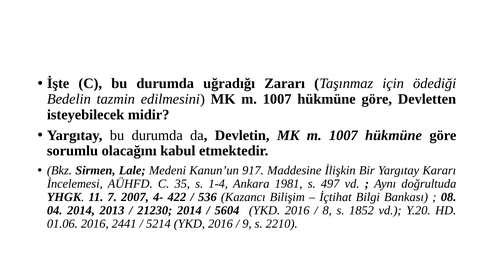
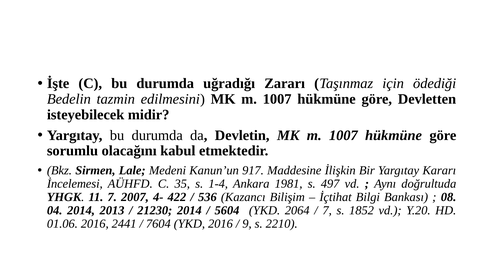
5604 YKD 2016: 2016 -> 2064 (297, 210)
8: 8 -> 7 (327, 210)
5214: 5214 -> 7604 (158, 224)
